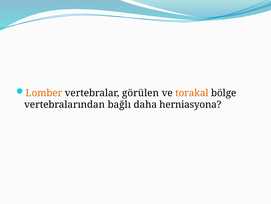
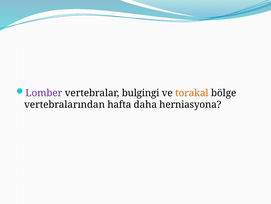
Lomber colour: orange -> purple (44, 93)
görülen: görülen -> bulgingi (141, 93)
bağlı: bağlı -> hafta (119, 104)
